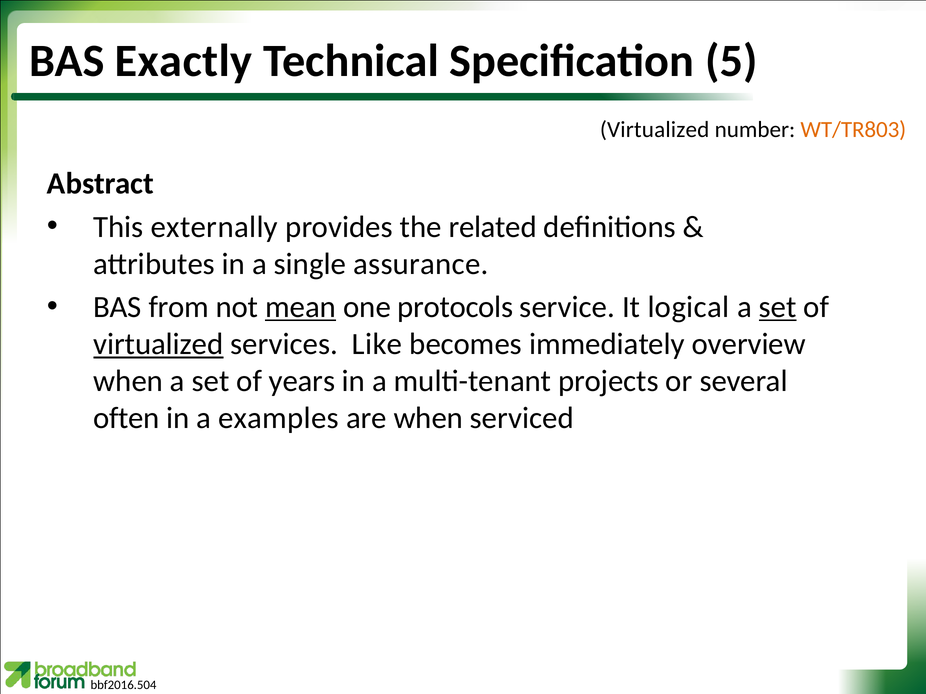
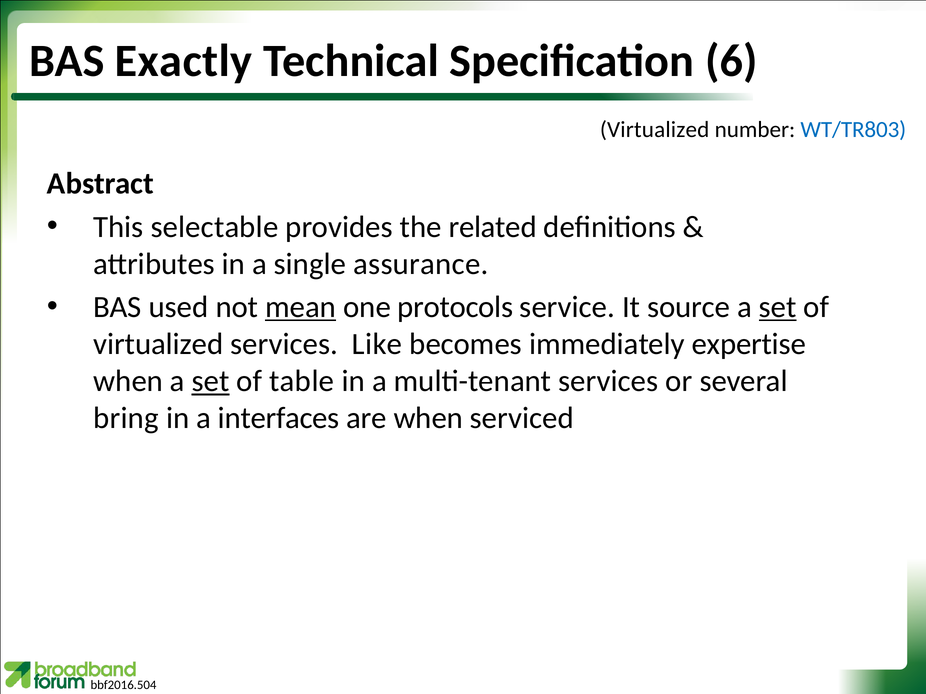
5: 5 -> 6 (731, 61)
WT/TR803 colour: orange -> blue (853, 130)
externally: externally -> selectable (214, 227)
from: from -> used (179, 307)
logical: logical -> source (689, 307)
virtualized underline: present -> none (158, 344)
overview: overview -> expertise (749, 344)
set underline: none -> present (211, 381)
years: years -> table (302, 381)
multi-tenant projects: projects -> services (608, 381)
often: often -> bring (126, 418)
examples: examples -> interfaces (279, 418)
